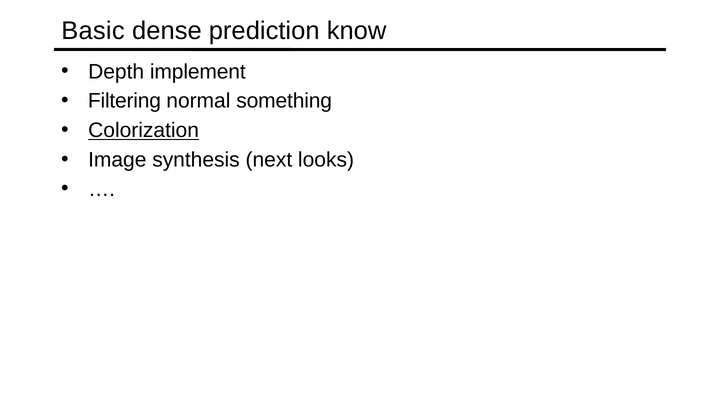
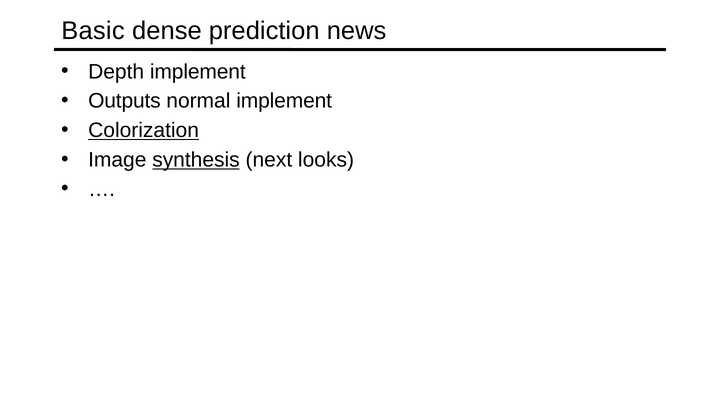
know: know -> news (357, 31)
Filtering: Filtering -> Outputs (124, 101)
normal something: something -> implement (284, 101)
synthesis underline: none -> present (196, 160)
